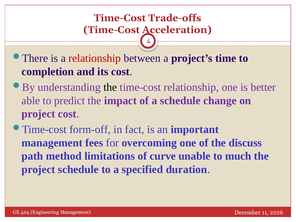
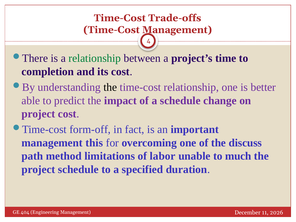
Time-Cost Acceleration: Acceleration -> Management (177, 30)
relationship colour: red -> green (95, 58)
fees: fees -> this (94, 143)
curve: curve -> labor (163, 156)
